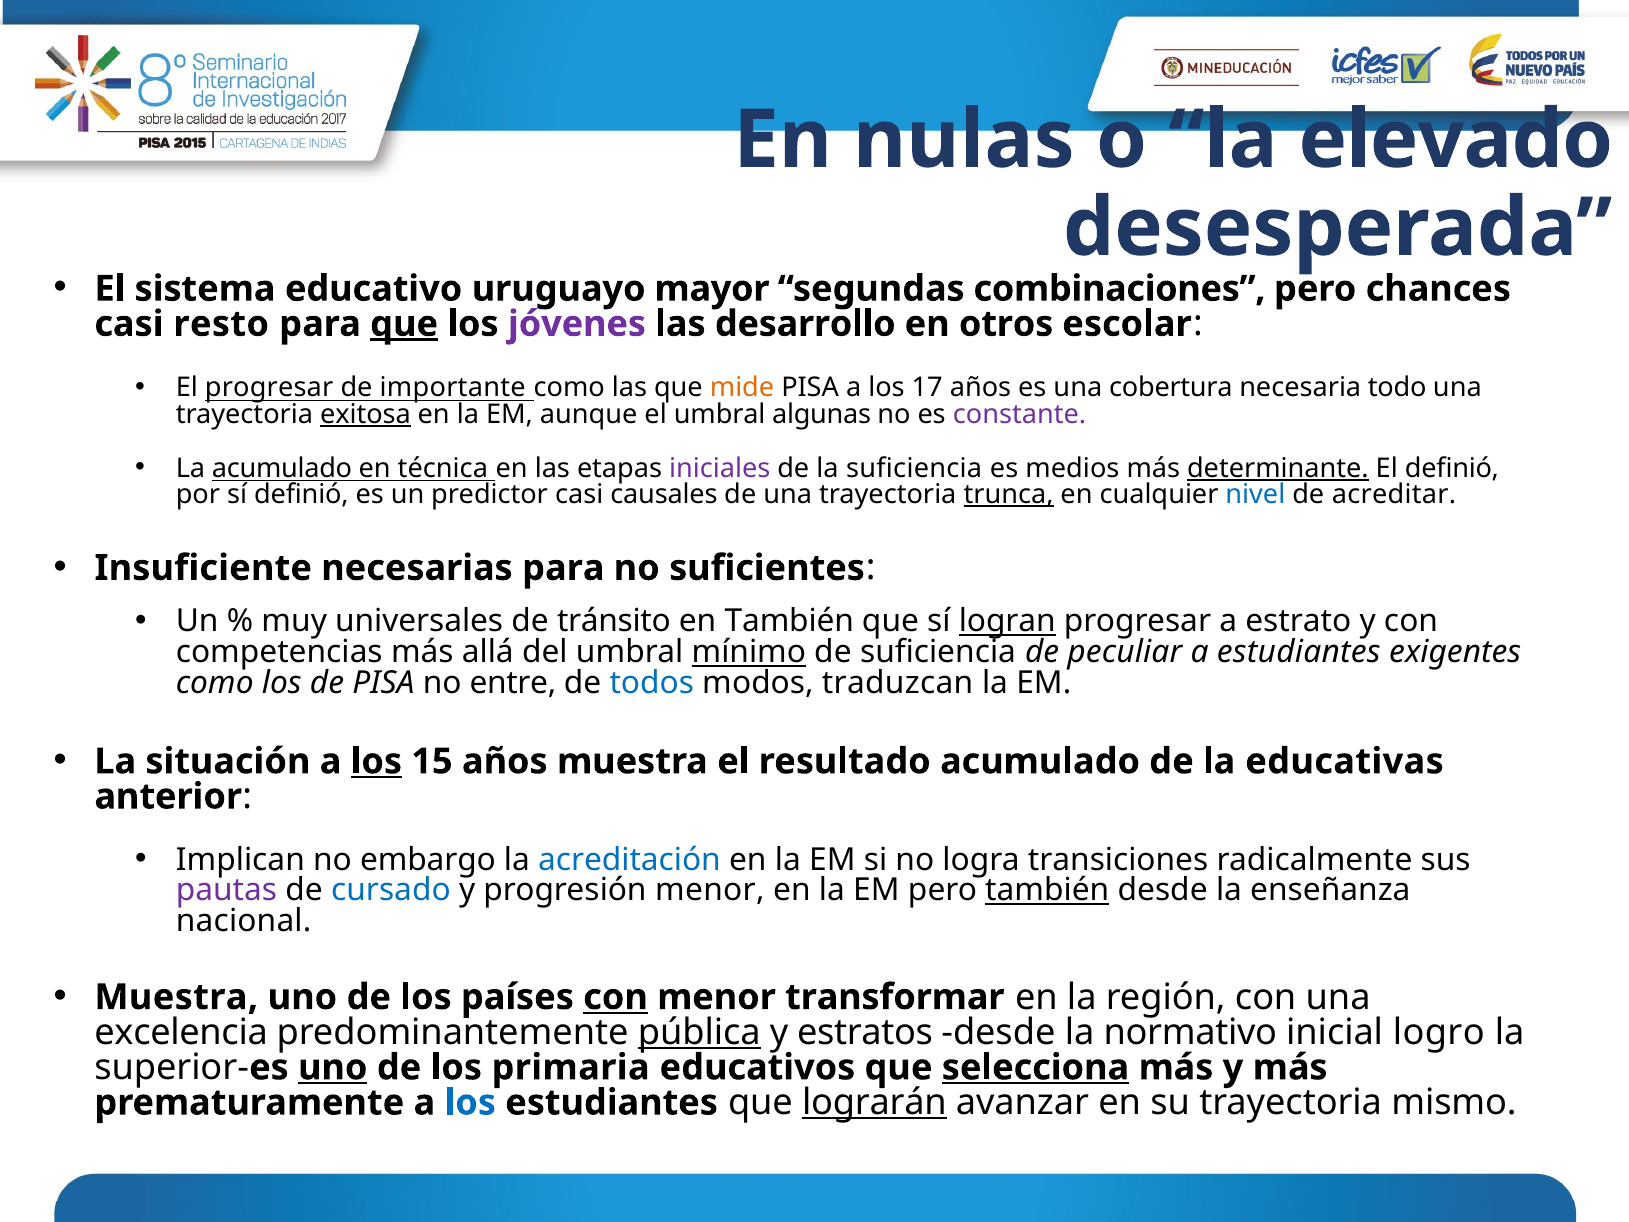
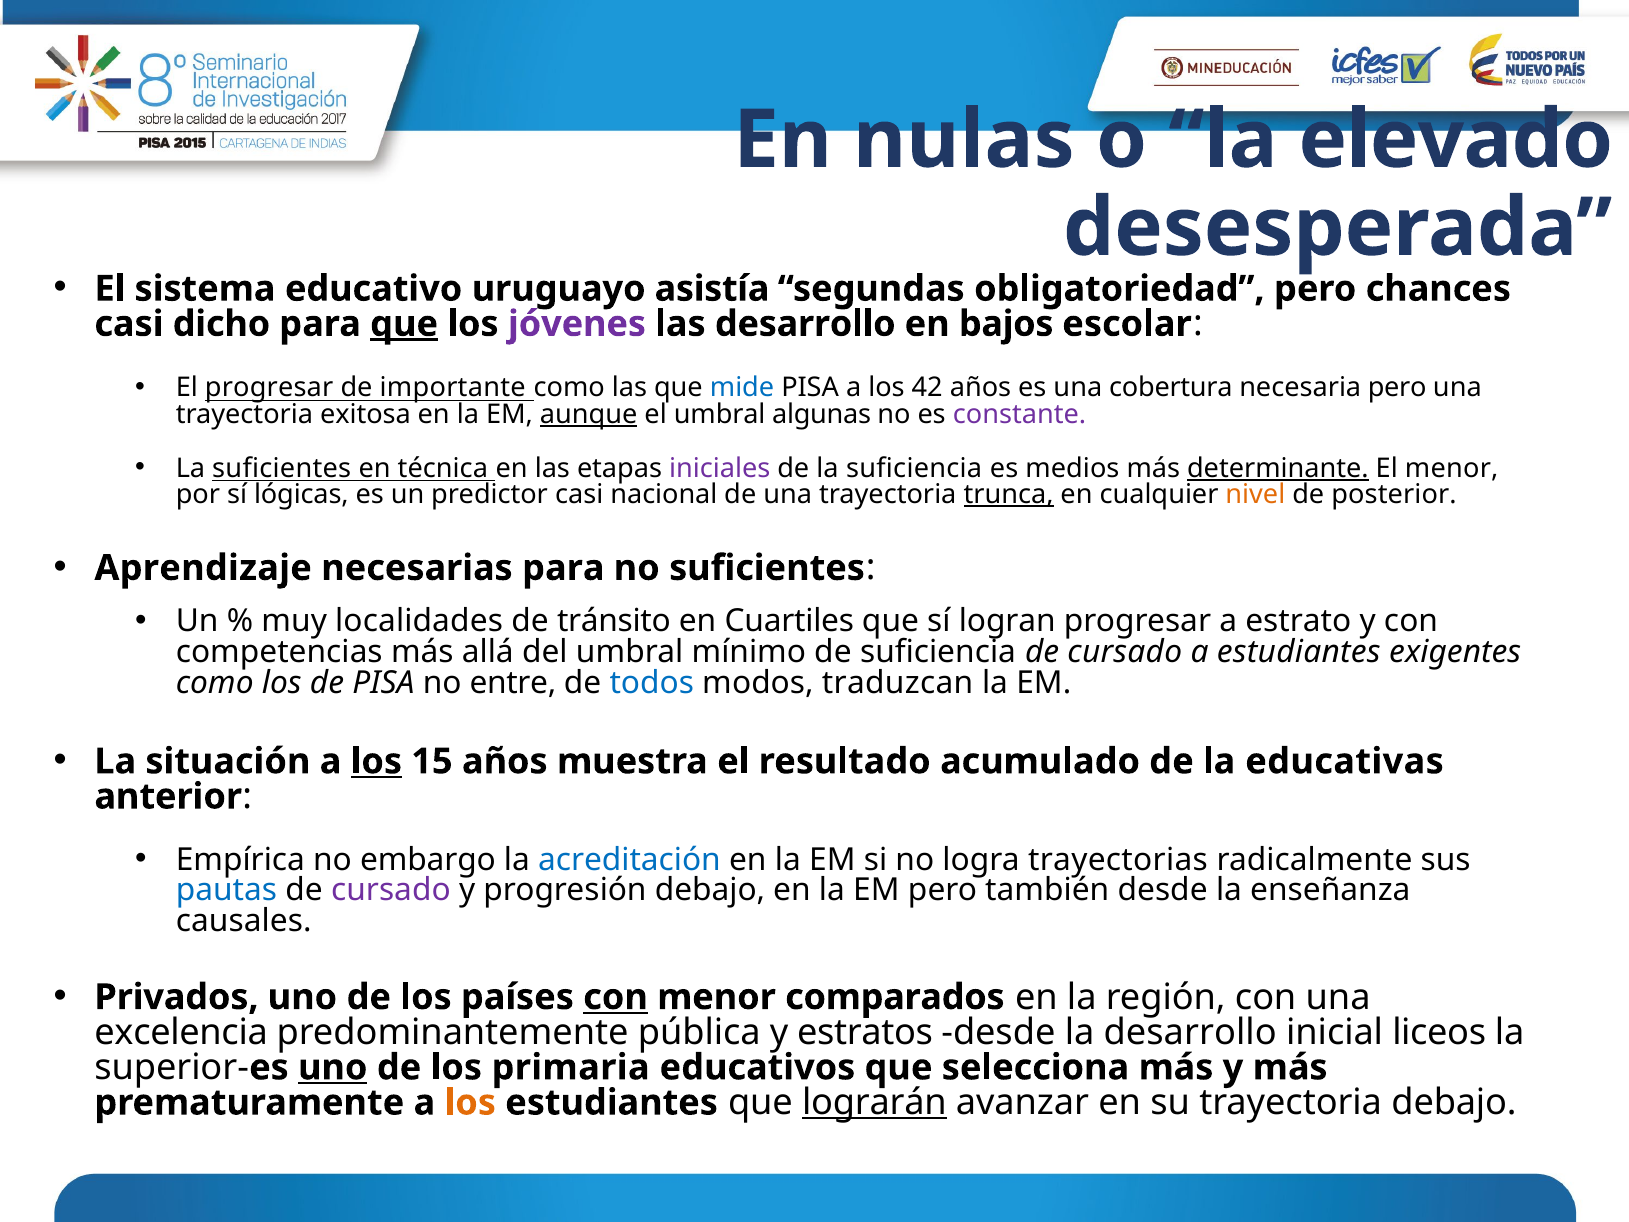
mayor: mayor -> asistía (712, 289)
combinaciones: combinaciones -> obligatoriedad (1119, 289)
resto: resto -> dicho (221, 324)
otros: otros -> bajos (1006, 324)
mide colour: orange -> blue (742, 388)
17: 17 -> 42 (927, 388)
necesaria todo: todo -> pero (1397, 388)
exitosa underline: present -> none (365, 414)
aunque underline: none -> present (589, 414)
La acumulado: acumulado -> suficientes (282, 468)
El definió: definió -> menor (1452, 468)
sí definió: definió -> lógicas (301, 494)
causales: causales -> nacional (664, 494)
nivel colour: blue -> orange (1255, 494)
acreditar: acreditar -> posterior (1394, 494)
Insuficiente: Insuficiente -> Aprendizaje (203, 568)
universales: universales -> localidades (419, 621)
en También: También -> Cuartiles (789, 621)
logran underline: present -> none (1007, 621)
mínimo underline: present -> none (749, 652)
suficiencia de peculiar: peculiar -> cursado (1125, 652)
Implican: Implican -> Empírica (240, 860)
transiciones: transiciones -> trayectorias (1118, 860)
pautas colour: purple -> blue (226, 890)
cursado colour: blue -> purple (391, 890)
progresión menor: menor -> debajo (710, 890)
también underline: present -> none (1047, 890)
nacional: nacional -> causales (244, 921)
Muestra: Muestra -> Privados (177, 997)
transformar: transformar -> comparados (895, 997)
pública underline: present -> none (699, 1032)
la normativo: normativo -> desarrollo (1190, 1032)
logro: logro -> liceos (1439, 1032)
selecciona underline: present -> none (1035, 1067)
los colour: blue -> orange (470, 1102)
trayectoria mismo: mismo -> debajo (1454, 1102)
